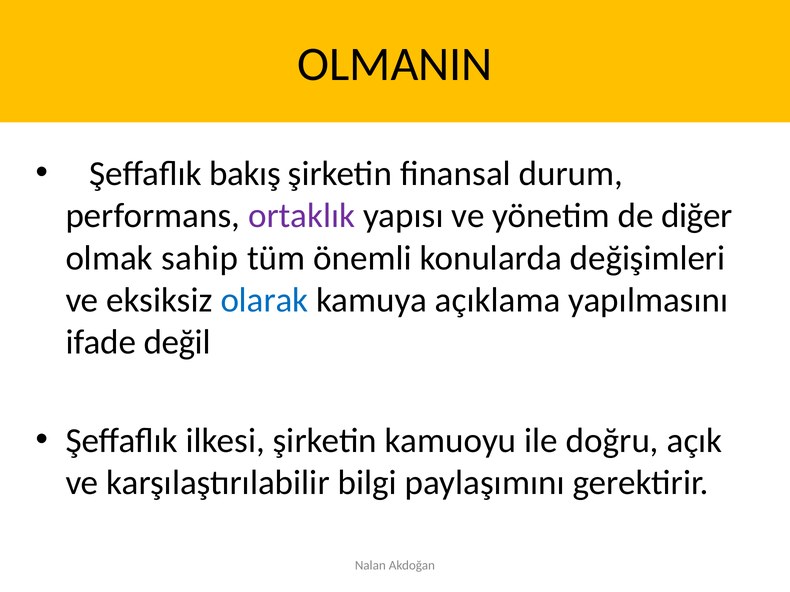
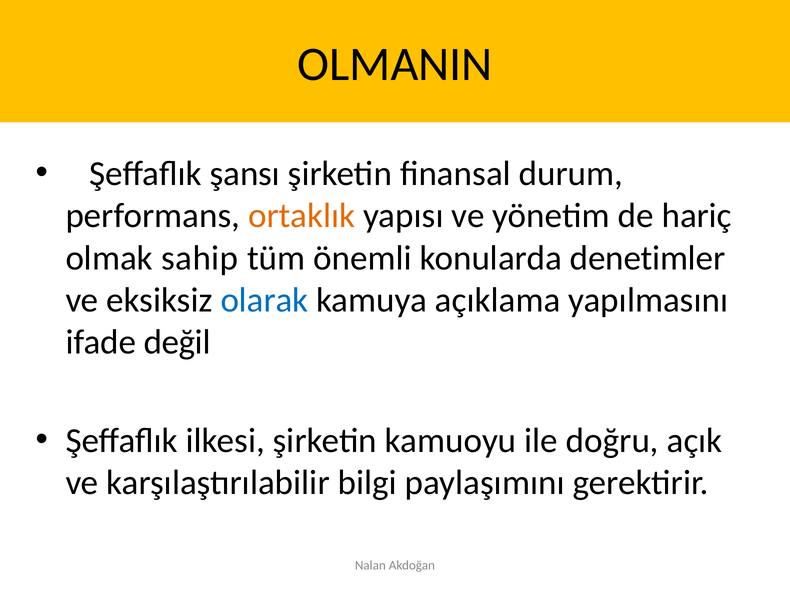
bakış: bakış -> şansı (245, 174)
ortaklık colour: purple -> orange (302, 216)
diğer: diğer -> hariç (697, 216)
değişimleri: değişimleri -> denetimler (648, 258)
